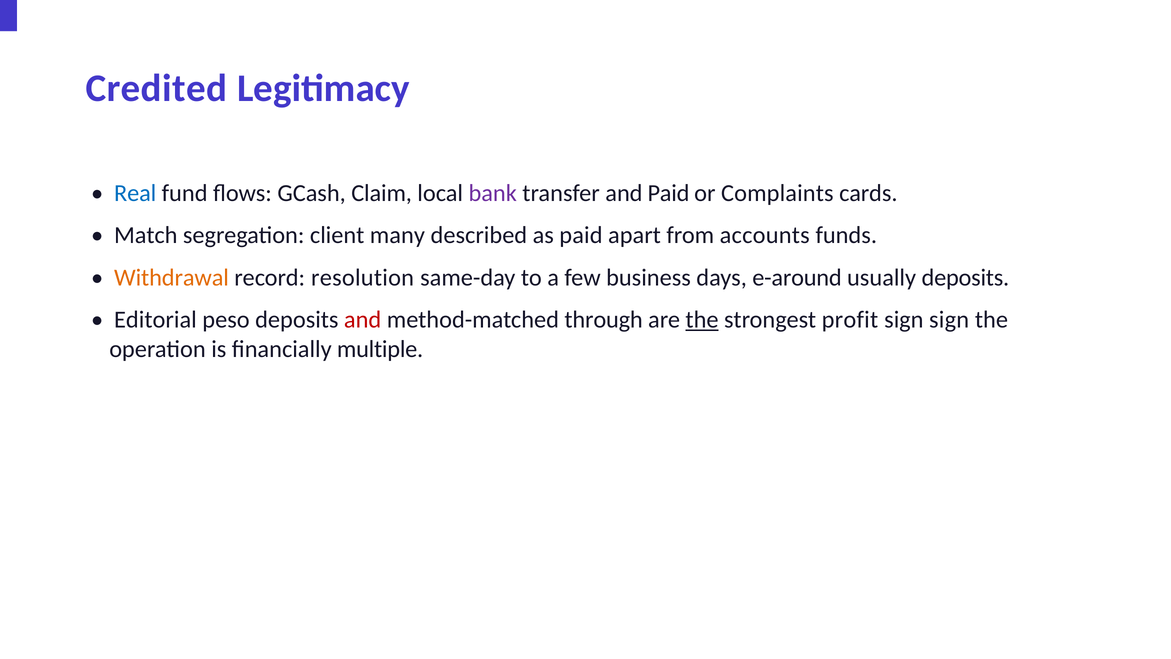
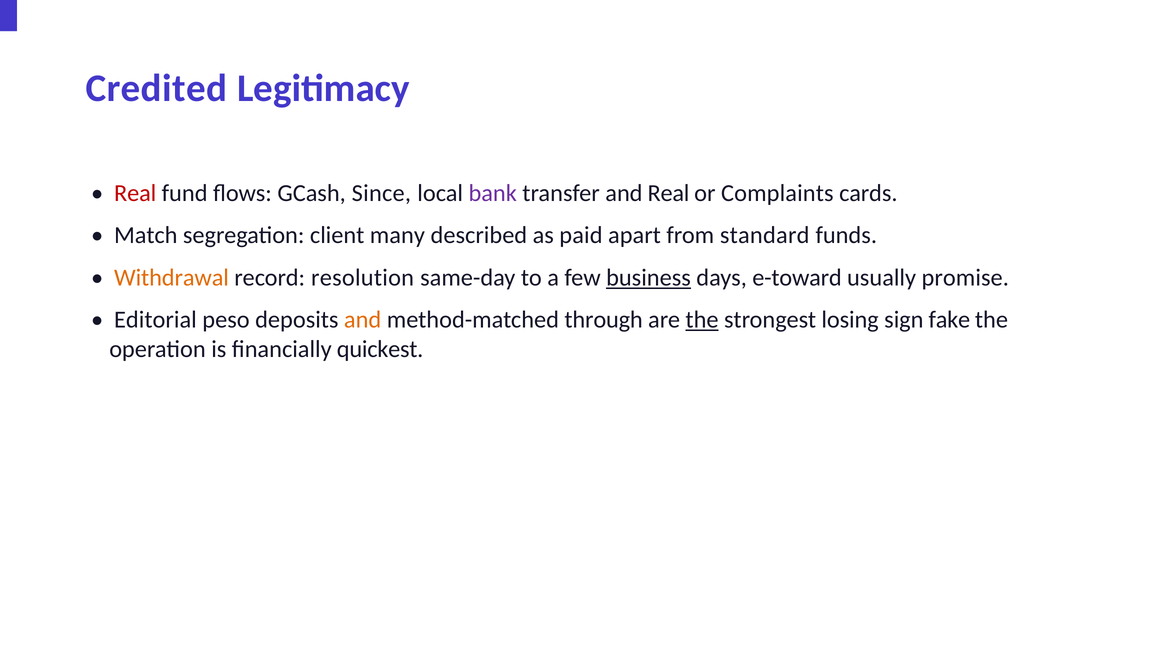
Real colour: blue -> red (135, 193)
Claim: Claim -> Since (381, 193)
and Paid: Paid -> Real (668, 193)
accounts: accounts -> standard (765, 235)
business underline: none -> present (648, 278)
e-around: e-around -> e-toward (797, 278)
usually deposits: deposits -> promise (965, 278)
and colour: red -> orange (363, 320)
profit: profit -> losing (850, 320)
sign sign: sign -> fake (949, 320)
multiple: multiple -> quickest (380, 349)
